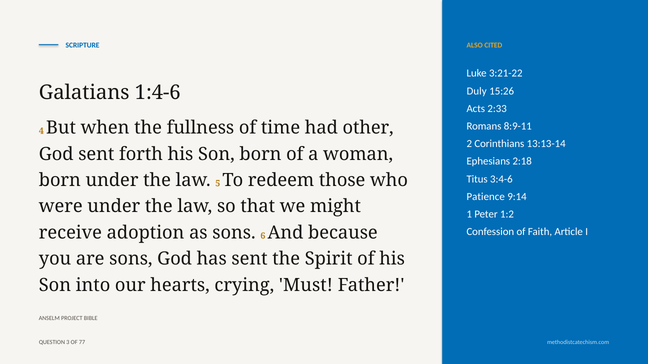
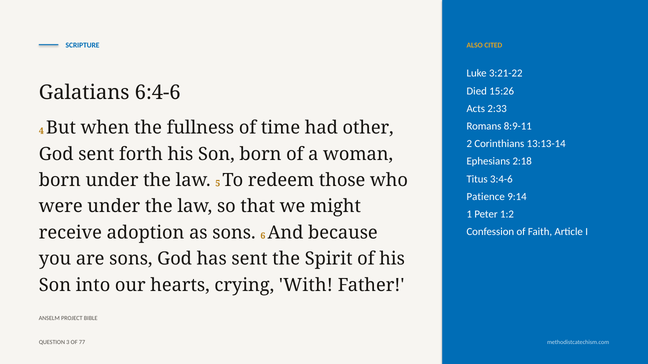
Duly: Duly -> Died (477, 91)
1:4-6: 1:4-6 -> 6:4-6 (158, 93)
Must: Must -> With (306, 285)
